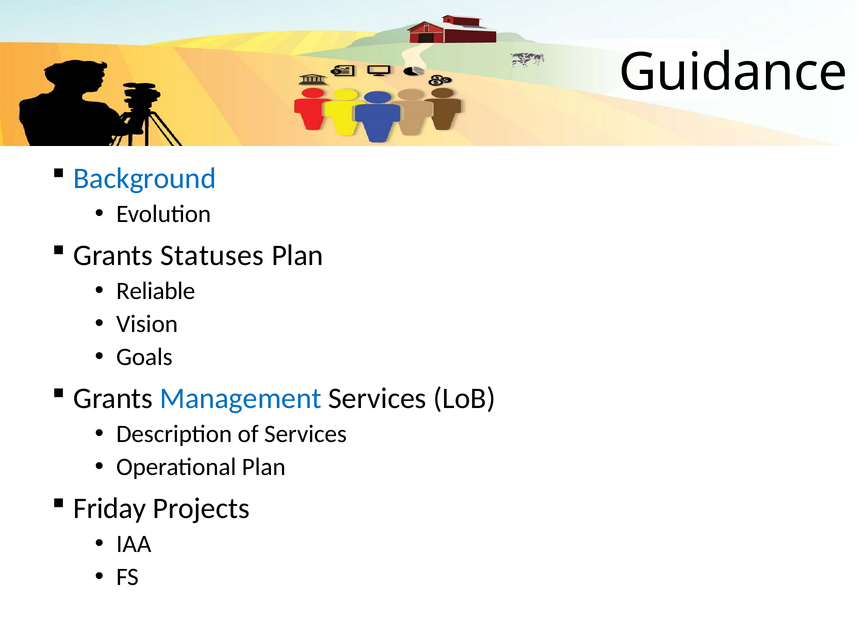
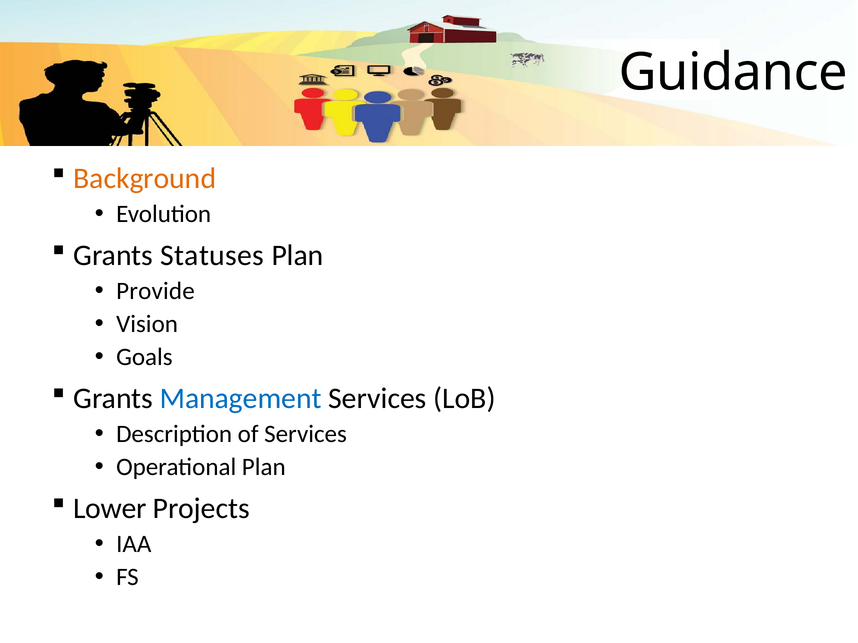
Background colour: blue -> orange (145, 179)
Reliable: Reliable -> Provide (155, 291)
Friday: Friday -> Lower (110, 509)
